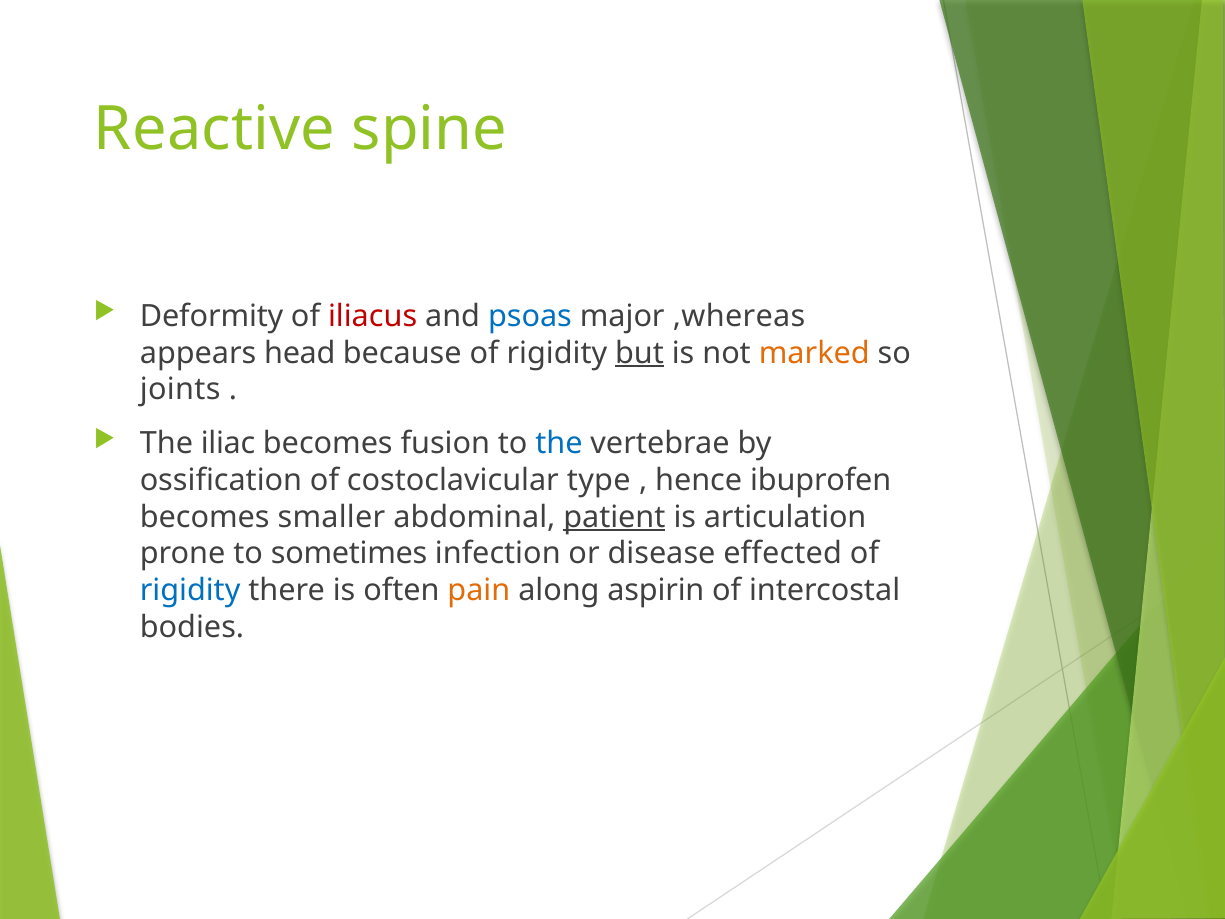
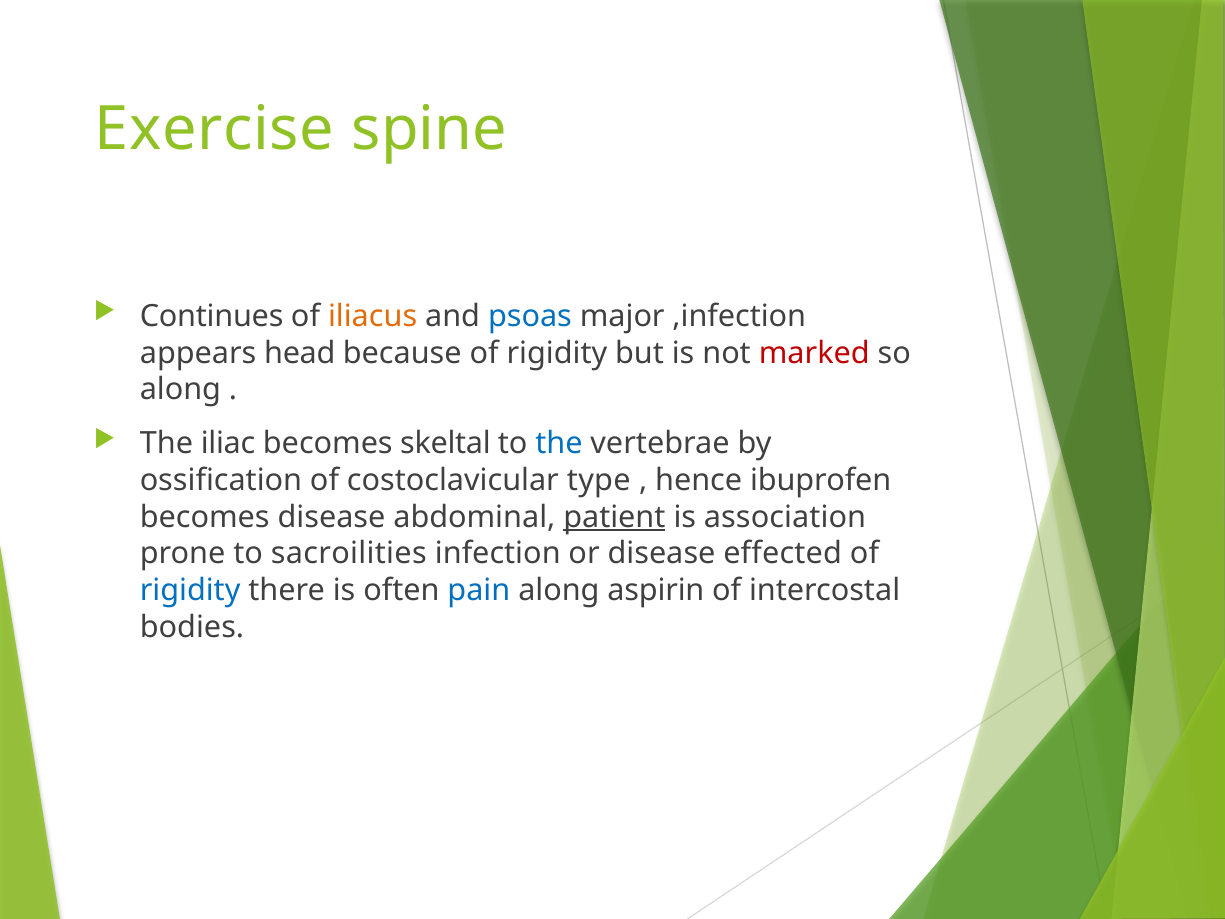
Reactive: Reactive -> Exercise (215, 129)
Deformity: Deformity -> Continues (212, 316)
iliacus colour: red -> orange (373, 316)
,whereas: ,whereas -> ,infection (739, 316)
but underline: present -> none (639, 353)
marked colour: orange -> red (814, 353)
joints: joints -> along (180, 390)
fusion: fusion -> skeltal (445, 443)
becomes smaller: smaller -> disease (332, 517)
articulation: articulation -> association (785, 517)
sometimes: sometimes -> sacroilities (349, 554)
pain colour: orange -> blue (479, 590)
